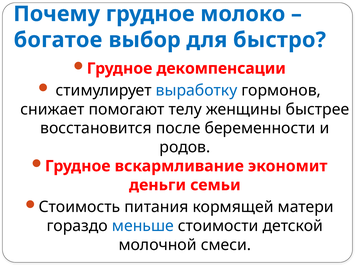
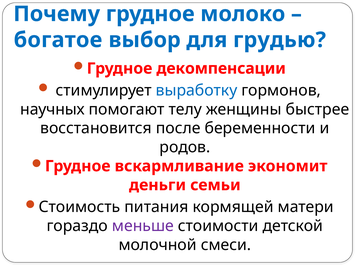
быстро: быстро -> грудью (279, 40)
снижает: снижает -> научных (53, 109)
меньше colour: blue -> purple (143, 226)
